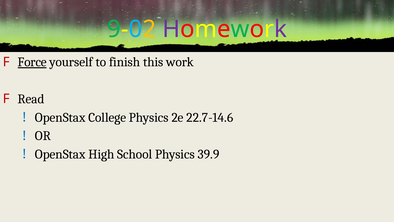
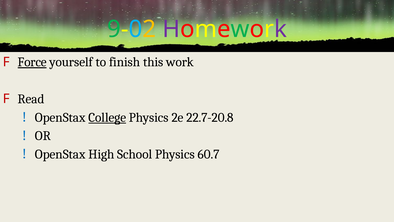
College underline: none -> present (107, 117)
22.7-14.6: 22.7-14.6 -> 22.7-20.8 (210, 117)
39.9: 39.9 -> 60.7 (209, 154)
